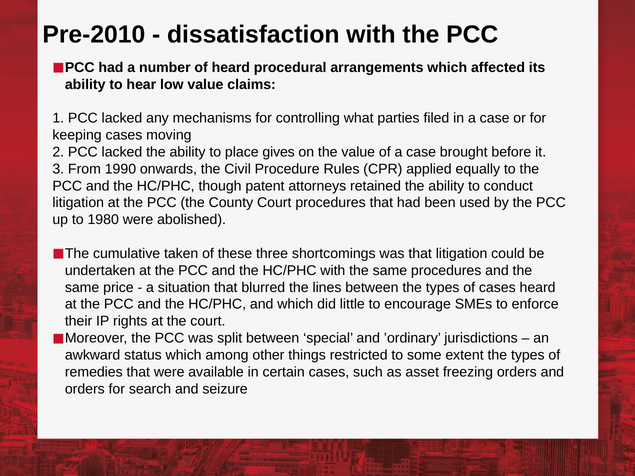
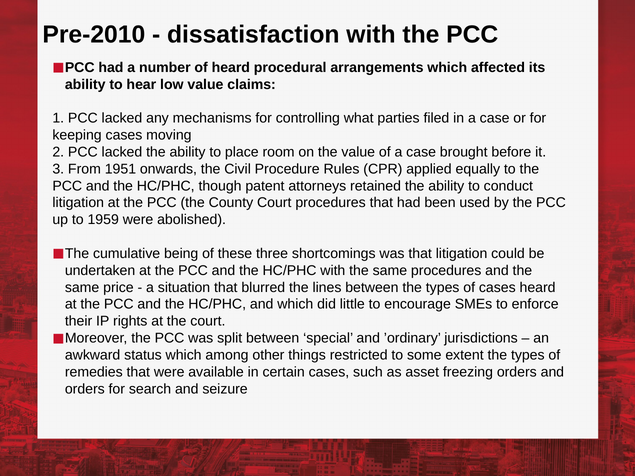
gives: gives -> room (279, 152)
1990: 1990 -> 1951 (120, 169)
1980: 1980 -> 1959 (103, 220)
taken: taken -> being (181, 254)
